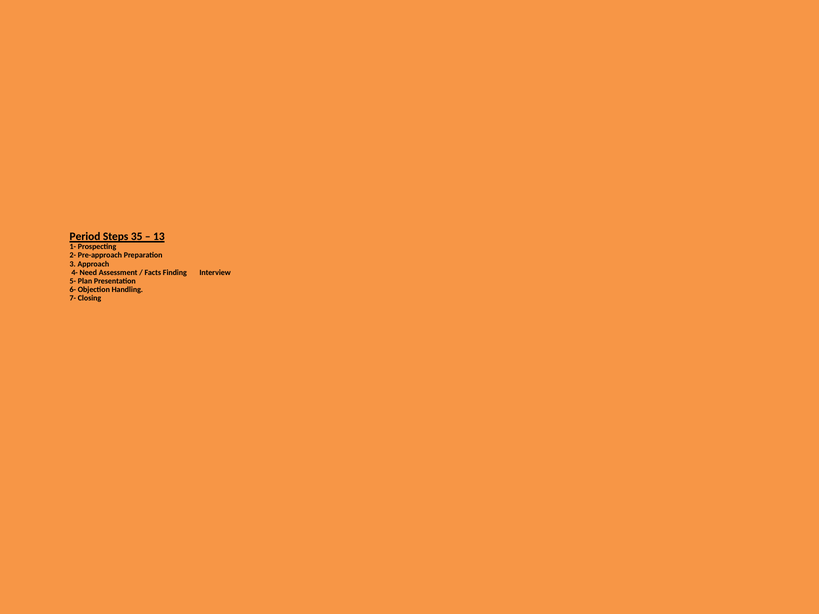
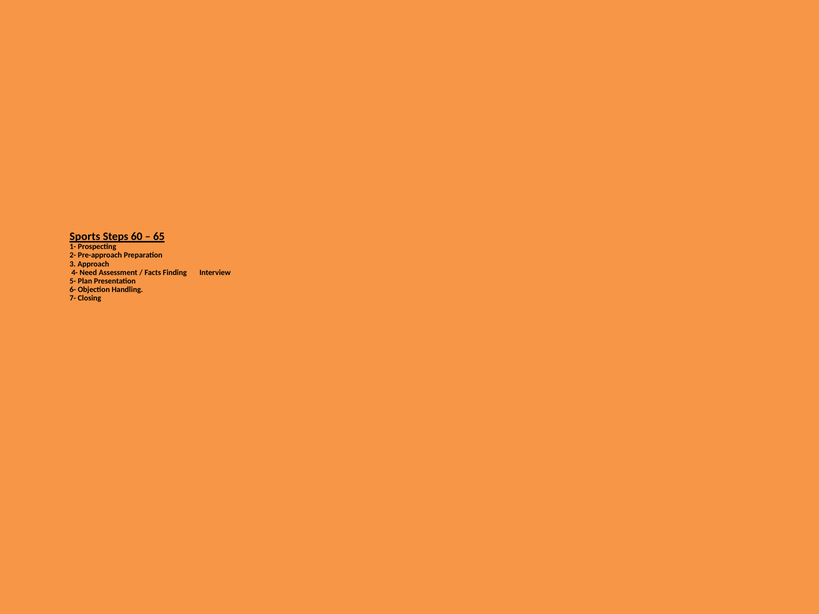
Period: Period -> Sports (85, 237)
35: 35 -> 60 (137, 237)
13: 13 -> 65 (159, 237)
